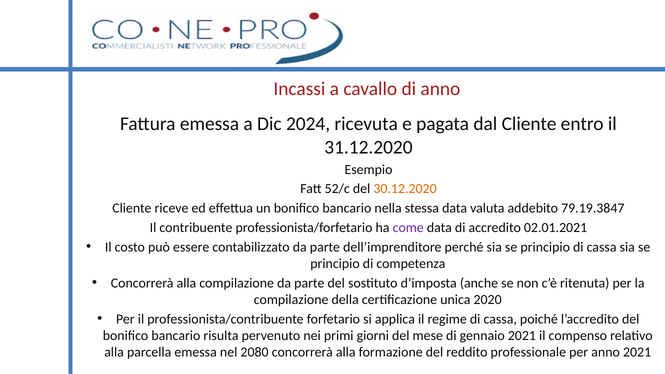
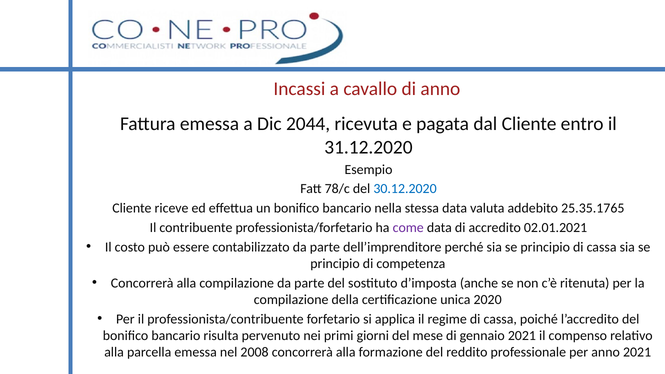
2024: 2024 -> 2044 (308, 124)
52/c: 52/c -> 78/c (337, 189)
30.12.2020 colour: orange -> blue (405, 189)
79.19.3847: 79.19.3847 -> 25.35.1765 (593, 208)
2080: 2080 -> 2008 (255, 352)
